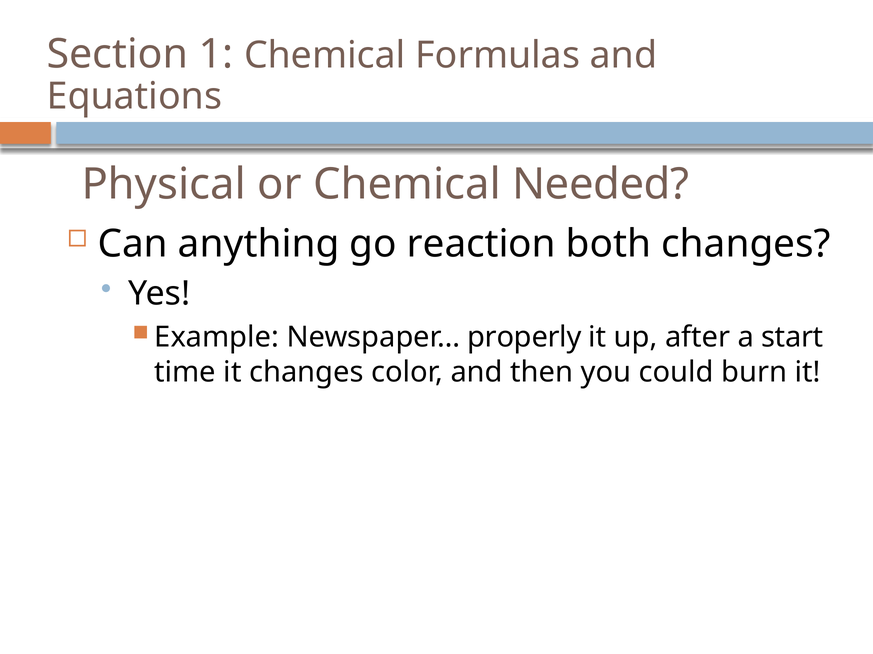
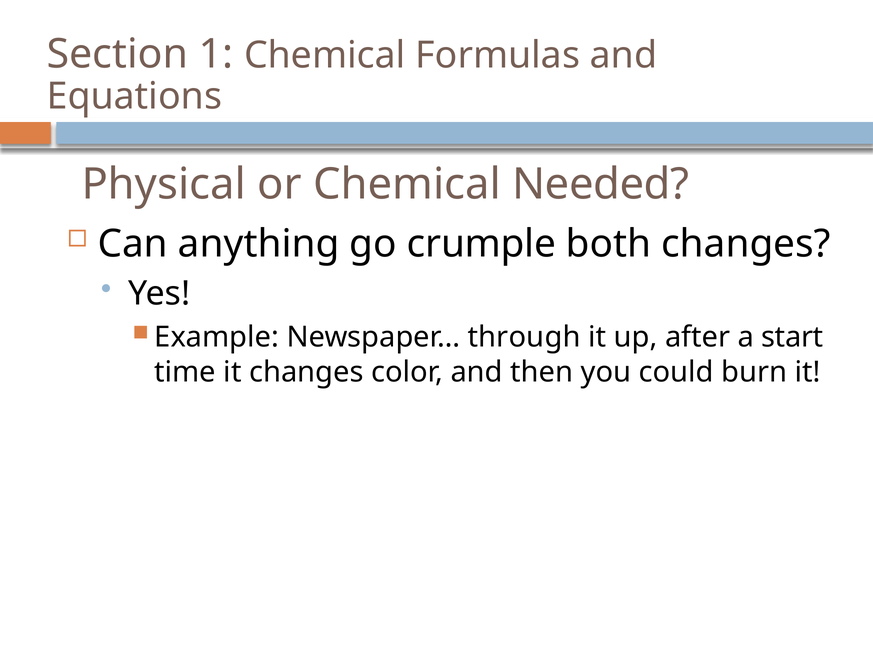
reaction: reaction -> crumple (481, 244)
properly: properly -> through (524, 338)
